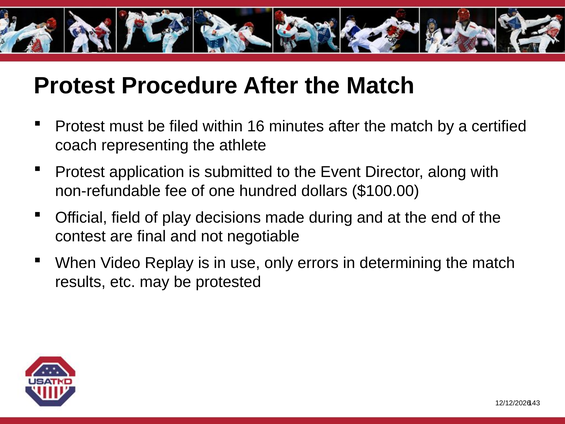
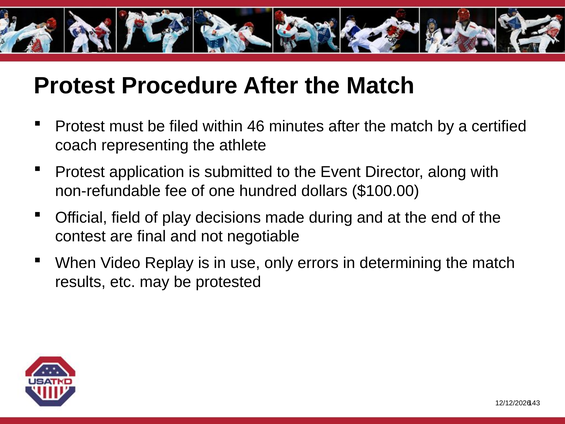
16: 16 -> 46 (256, 126)
